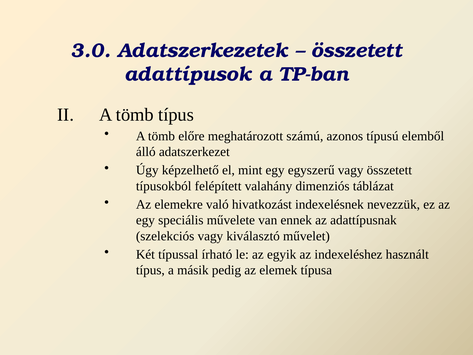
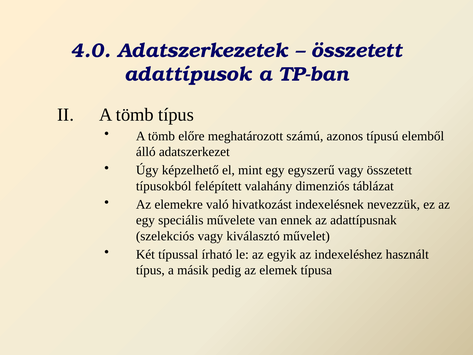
3.0: 3.0 -> 4.0 (91, 51)
